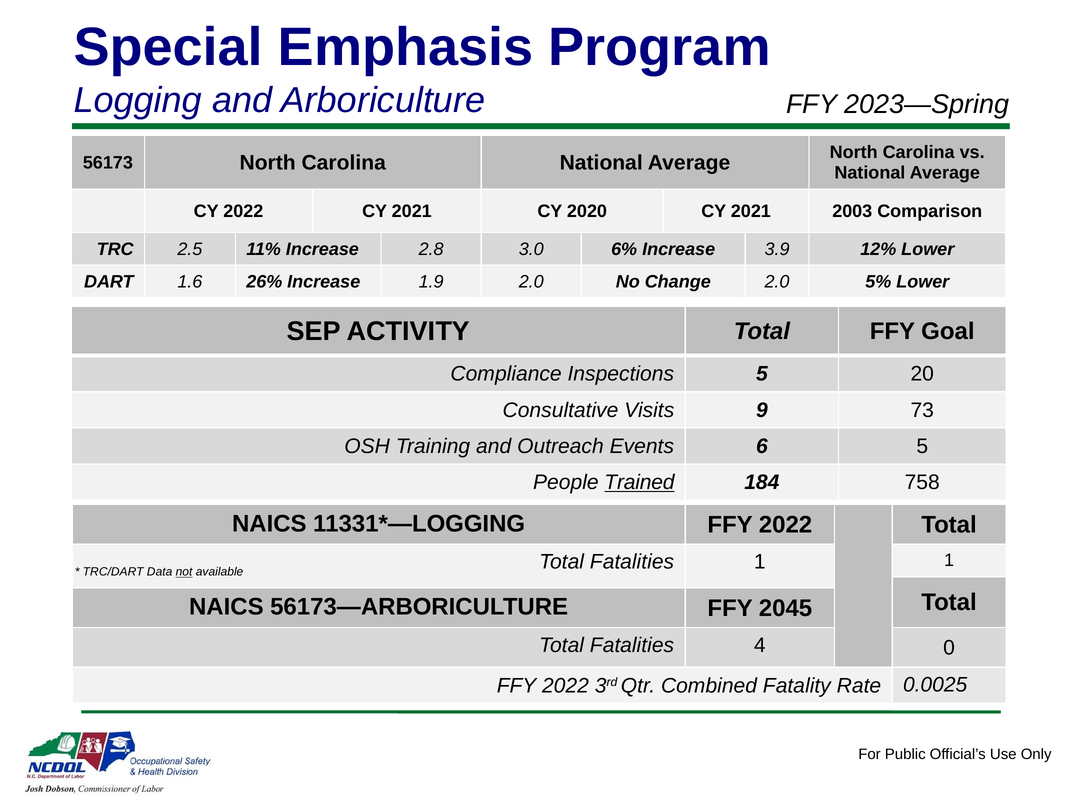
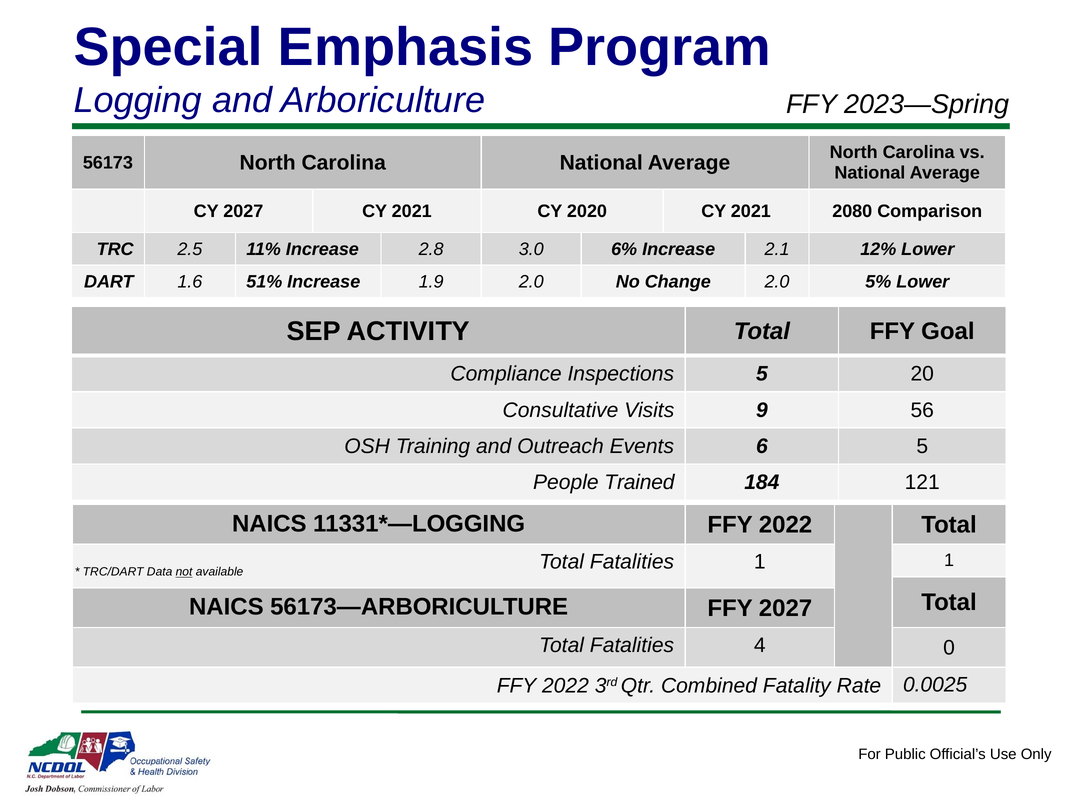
CY 2022: 2022 -> 2027 (243, 211)
2003: 2003 -> 2080 (852, 211)
3.9: 3.9 -> 2.1 (777, 249)
26%: 26% -> 51% (264, 282)
73: 73 -> 56 (922, 410)
Trained underline: present -> none (639, 483)
758: 758 -> 121 (922, 483)
FFY 2045: 2045 -> 2027 (786, 608)
